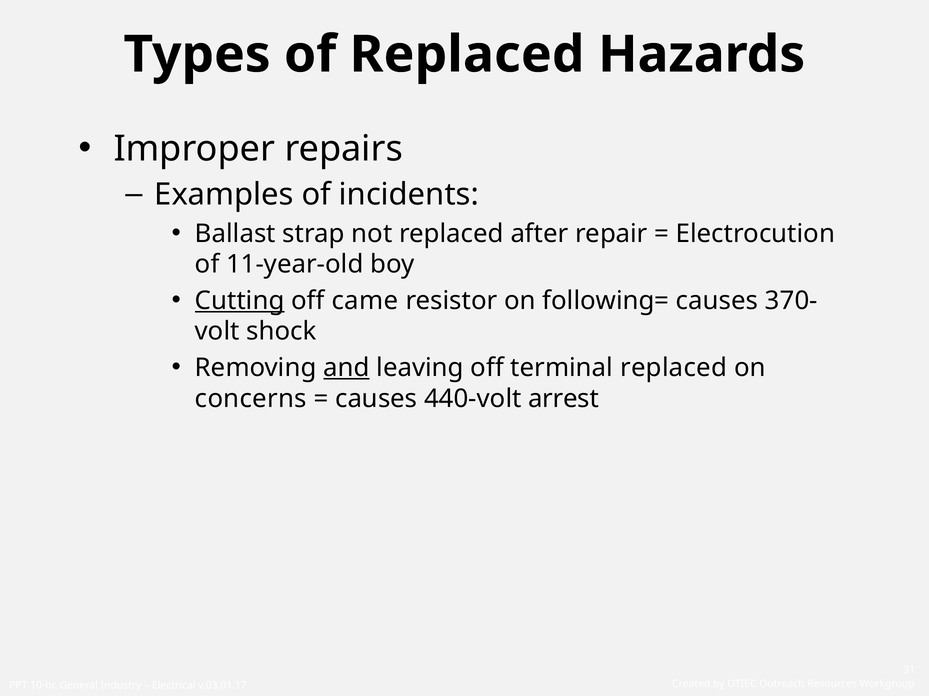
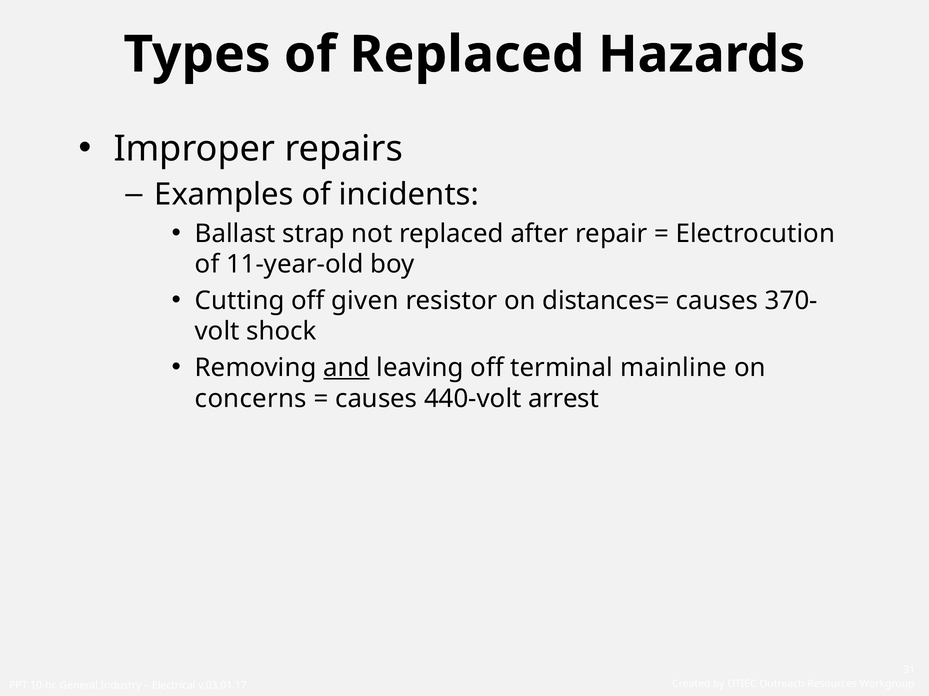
Cutting underline: present -> none (240, 301)
came: came -> given (365, 301)
following=: following= -> distances= (606, 301)
terminal replaced: replaced -> mainline (674, 368)
